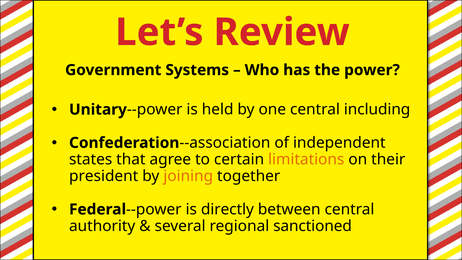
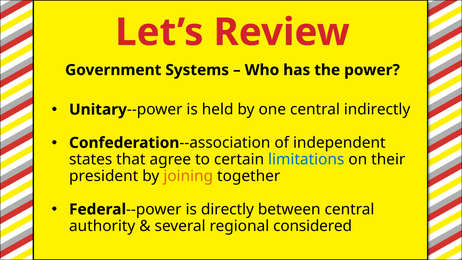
including: including -> indirectly (377, 109)
limitations colour: orange -> blue (306, 159)
sanctioned: sanctioned -> considered (313, 226)
